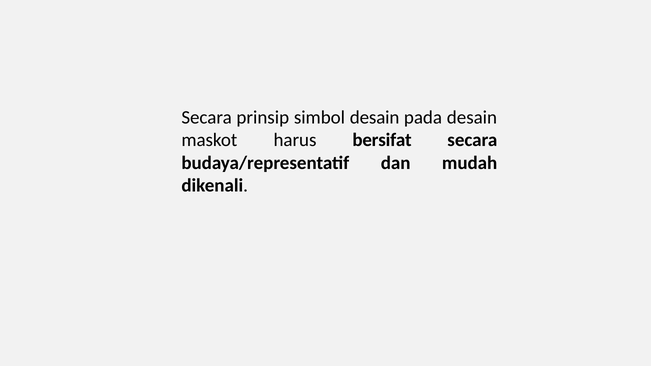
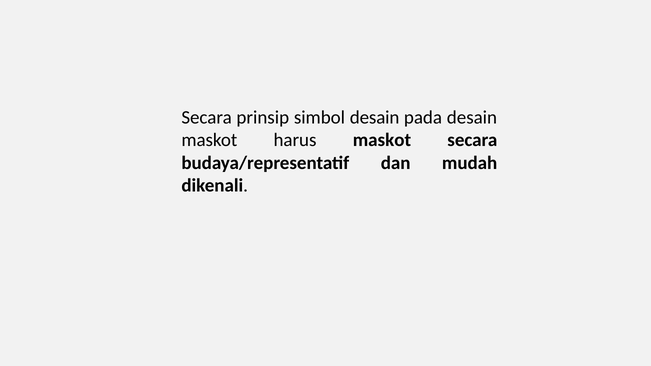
harus bersifat: bersifat -> maskot (382, 140)
